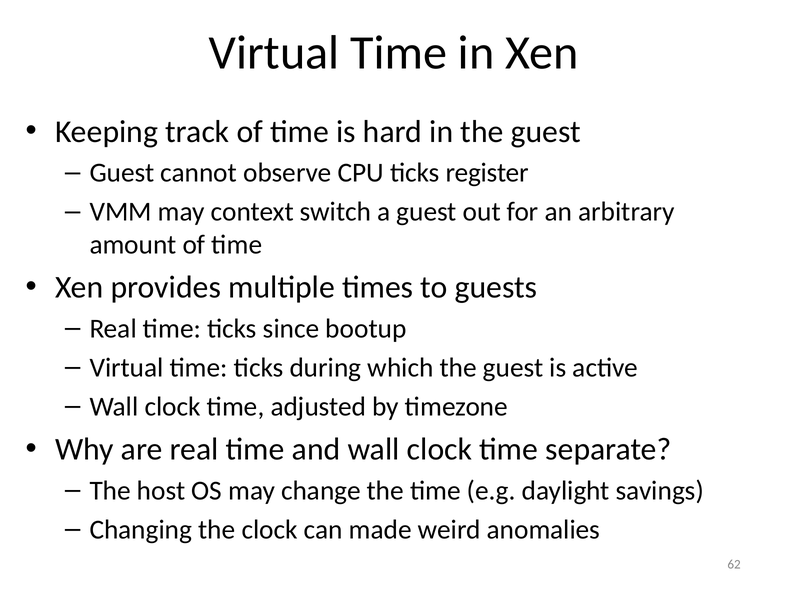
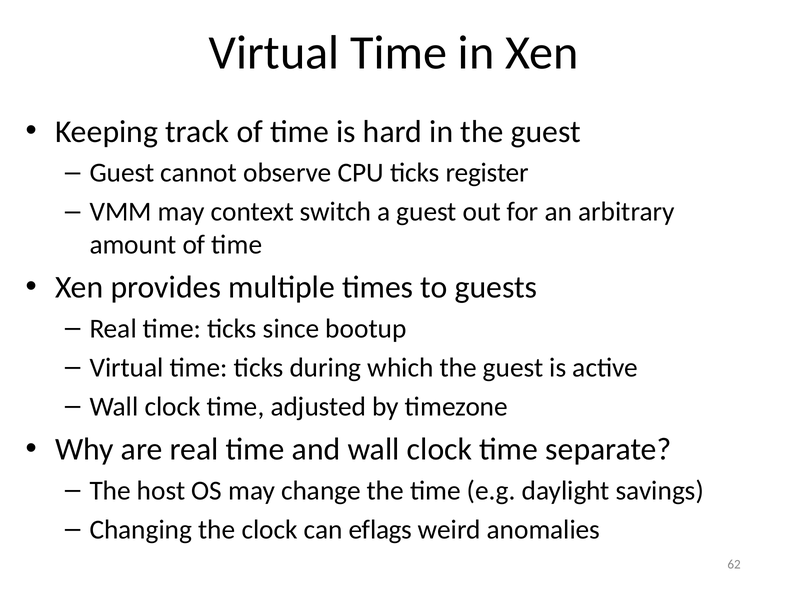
made: made -> eflags (380, 530)
